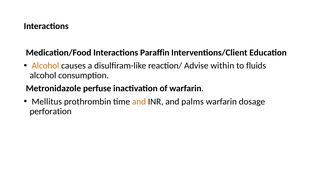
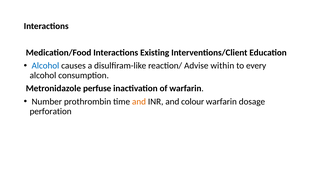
Paraffin: Paraffin -> Existing (155, 53)
Alcohol colour: orange -> blue (45, 66)
fluids: fluids -> every (256, 66)
Mellitus: Mellitus -> Number (47, 102)
palms: palms -> colour (193, 102)
